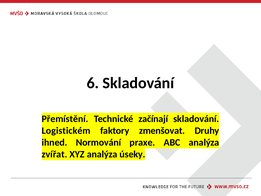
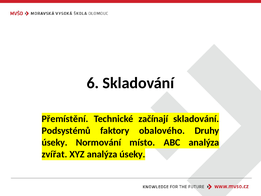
Logistickém: Logistickém -> Podsystémů (66, 131)
zmenšovat: zmenšovat -> obalového (162, 131)
ihned: ihned -> úseky (55, 142)
praxe: praxe -> místo (142, 142)
